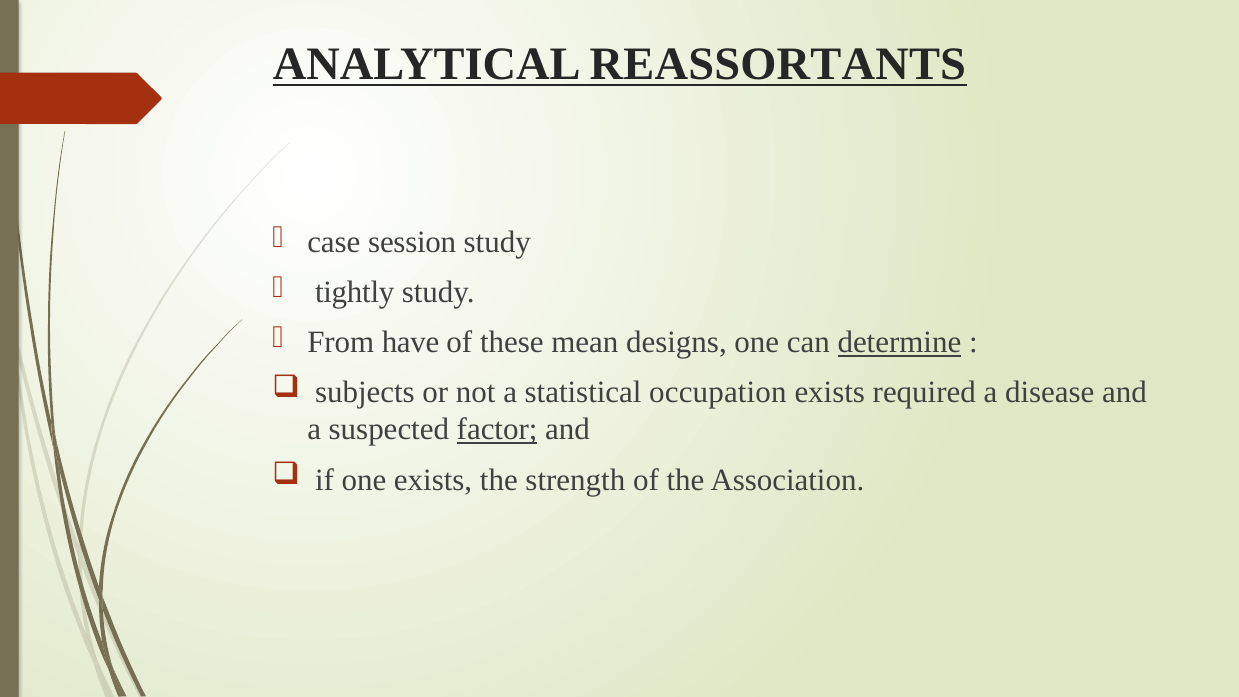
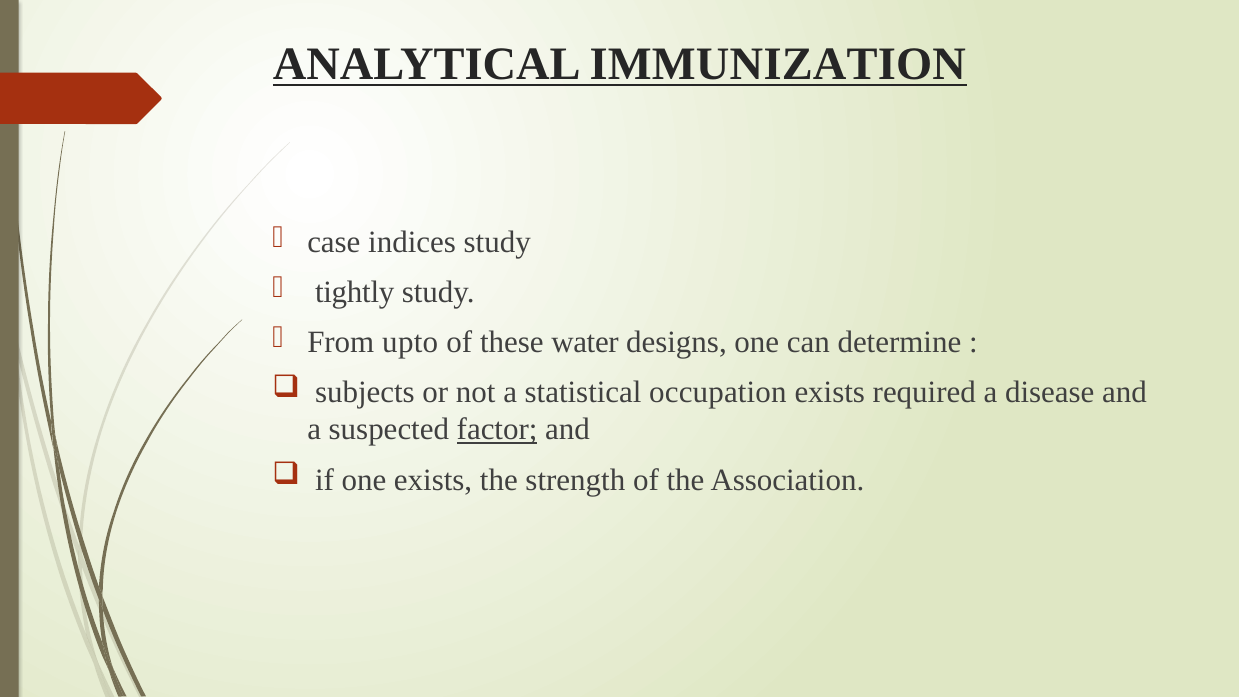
REASSORTANTS: REASSORTANTS -> IMMUNIZATION (778, 64)
session: session -> indices (412, 242)
have: have -> upto (410, 342)
mean: mean -> water (585, 342)
determine underline: present -> none (899, 342)
